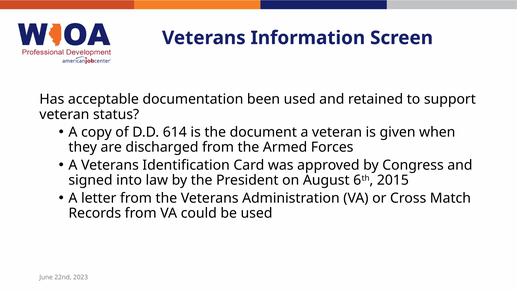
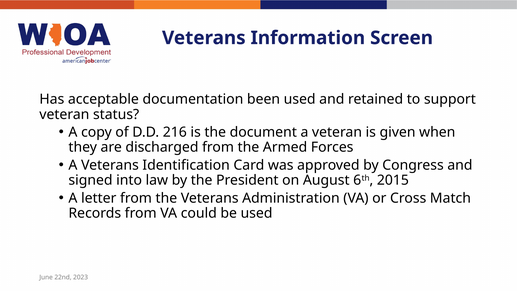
614: 614 -> 216 (175, 132)
